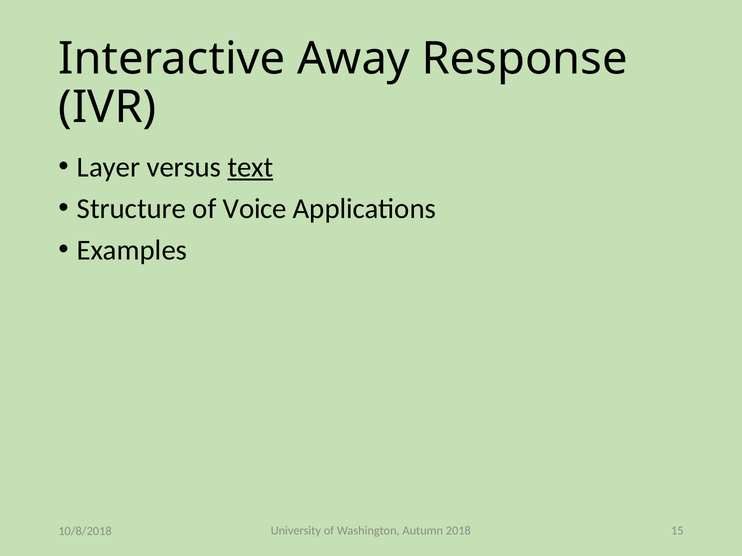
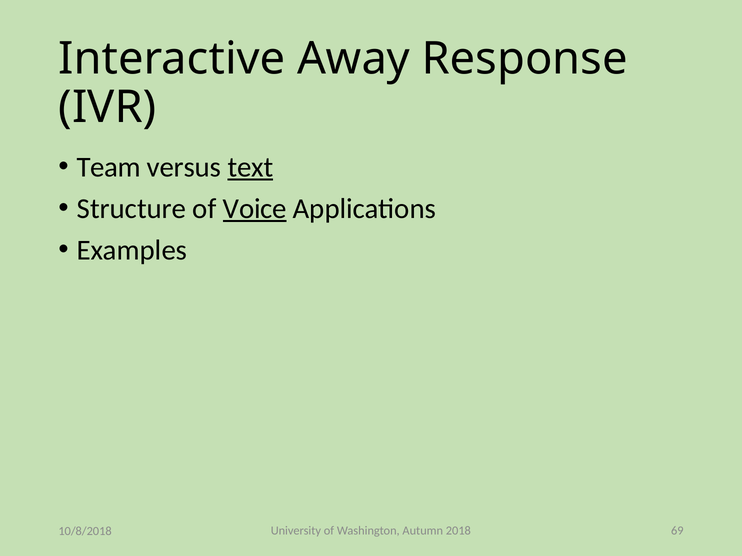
Layer: Layer -> Team (109, 167)
Voice underline: none -> present (255, 209)
15: 15 -> 69 (677, 531)
